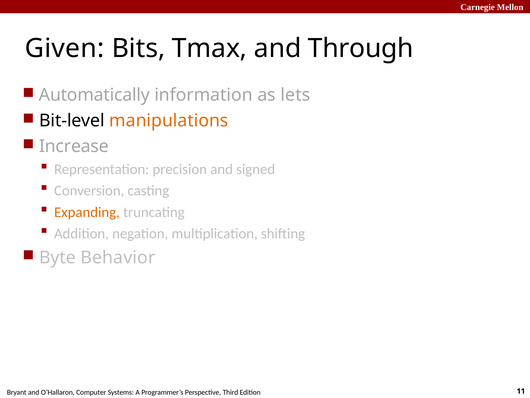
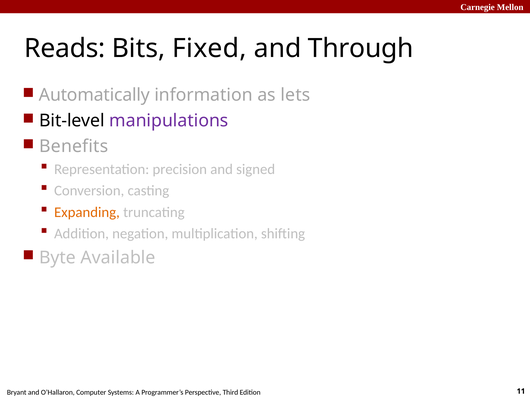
Given: Given -> Reads (65, 48)
Tmax: Tmax -> Fixed (209, 48)
manipulations colour: orange -> purple (169, 121)
Increase: Increase -> Benefits (74, 146)
Behavior: Behavior -> Available (118, 257)
